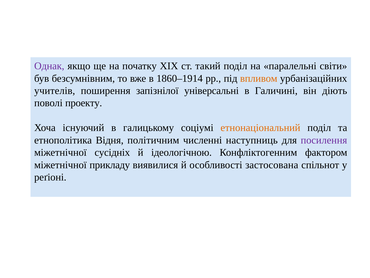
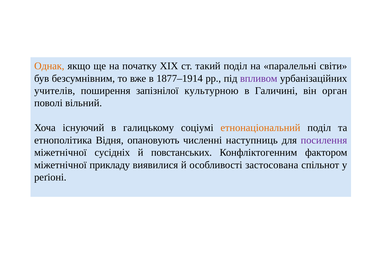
Однак colour: purple -> orange (49, 66)
1860–1914: 1860–1914 -> 1877–1914 (180, 78)
впливом colour: orange -> purple (259, 78)
універсальні: універсальні -> культурною (211, 91)
діють: діють -> орган (335, 91)
проекту: проекту -> вільний (84, 103)
політичним: політичним -> опановують (153, 140)
ідеологічною: ідеологічною -> повстанських (182, 152)
